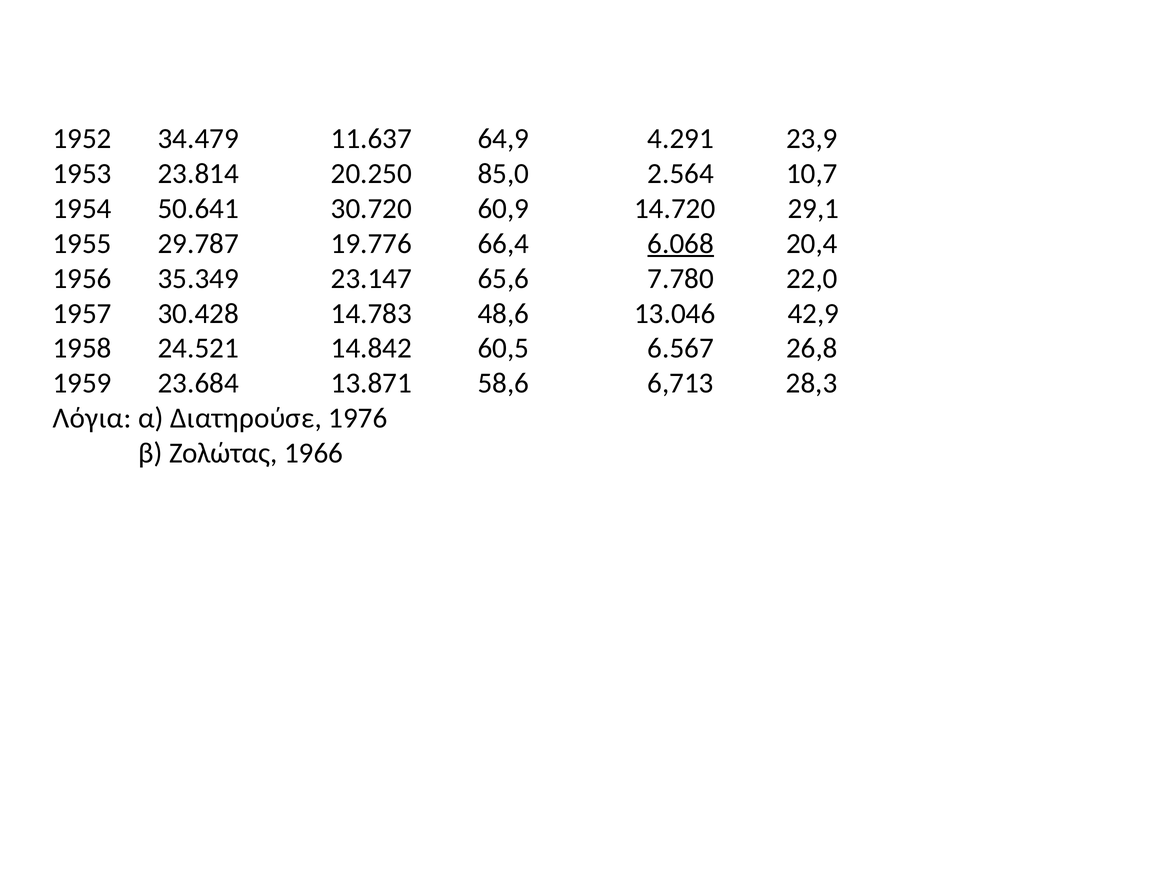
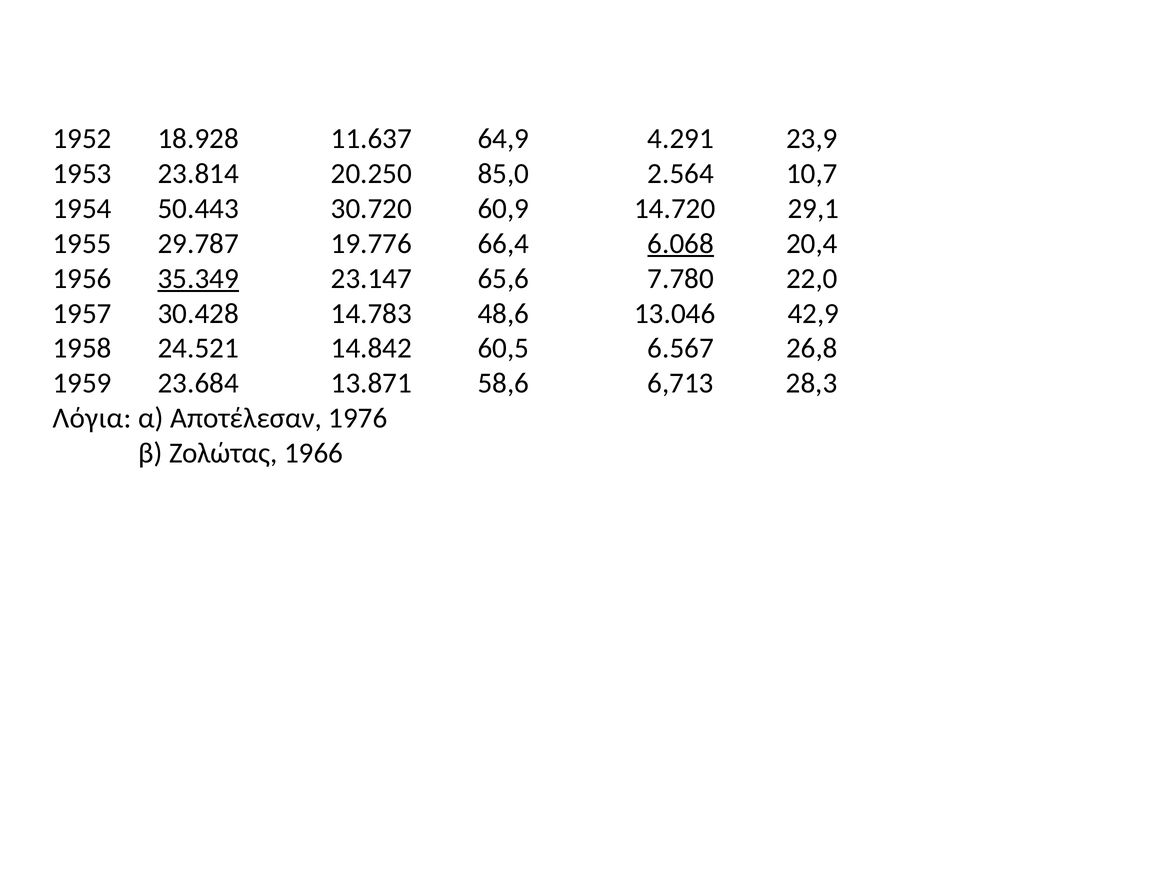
34.479: 34.479 -> 18.928 (198, 139)
50.641: 50.641 -> 50.443 (198, 209)
35.349 underline: none -> present (198, 279)
Διατηρούσε: Διατηρούσε -> Αποτέλεσαν (246, 419)
